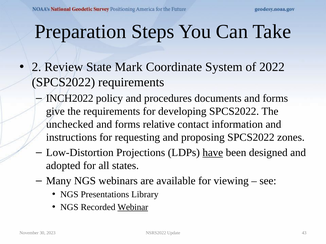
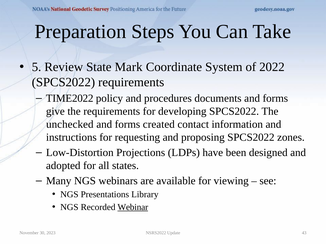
2: 2 -> 5 (37, 67)
INCH2022: INCH2022 -> TIME2022 (70, 99)
relative: relative -> created (159, 125)
have underline: present -> none (213, 153)
